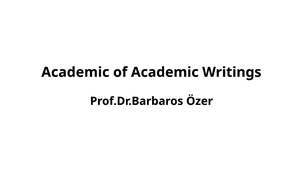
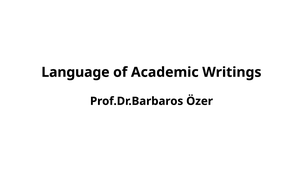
Academic: Academic -> Language (75, 72)
